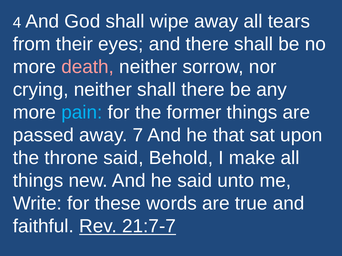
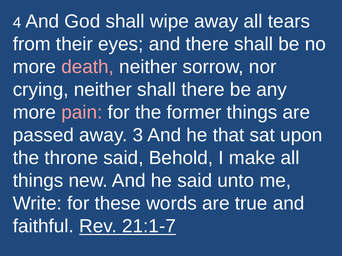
pain colour: light blue -> pink (82, 113)
7: 7 -> 3 (138, 135)
21:7-7: 21:7-7 -> 21:1-7 (149, 227)
